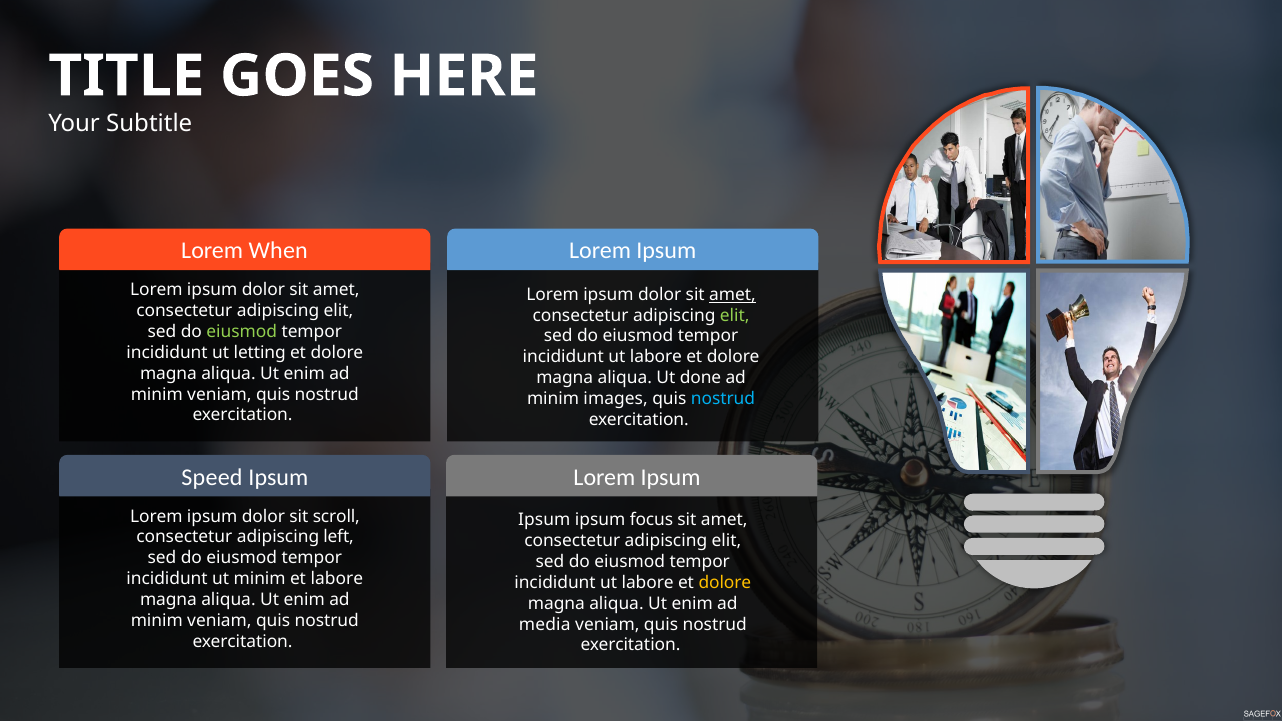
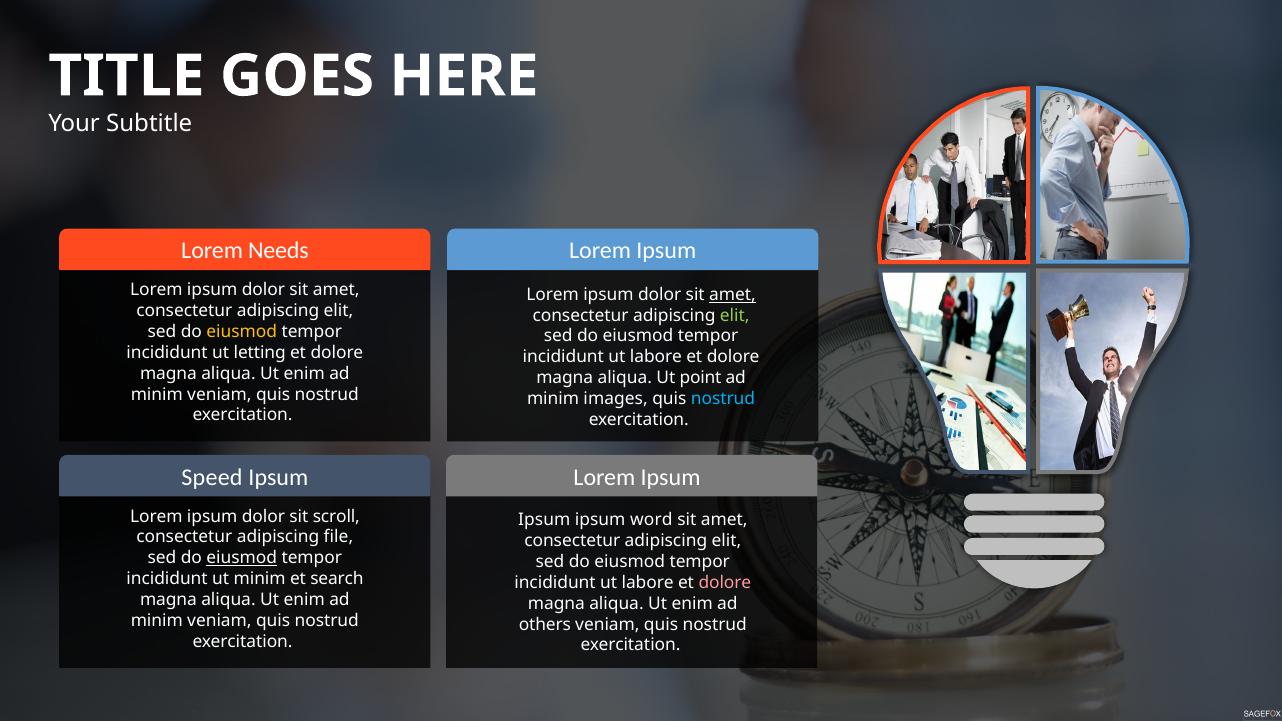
When: When -> Needs (278, 251)
eiusmod colour: light green -> yellow (242, 332)
done: done -> point (701, 378)
focus: focus -> word (651, 520)
left: left -> file (338, 537)
eiusmod underline: none -> present (242, 558)
et labore: labore -> search (337, 579)
dolore colour: yellow -> pink (725, 583)
media: media -> others (545, 624)
